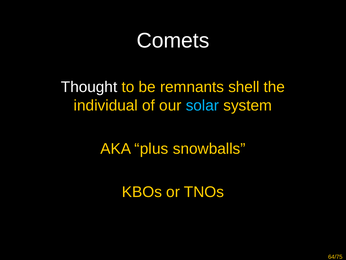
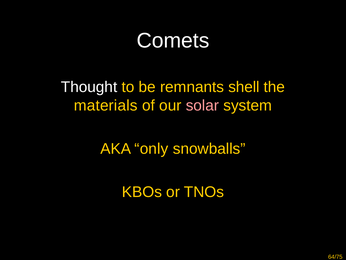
individual: individual -> materials (106, 105)
solar colour: light blue -> pink (202, 105)
plus: plus -> only (151, 149)
